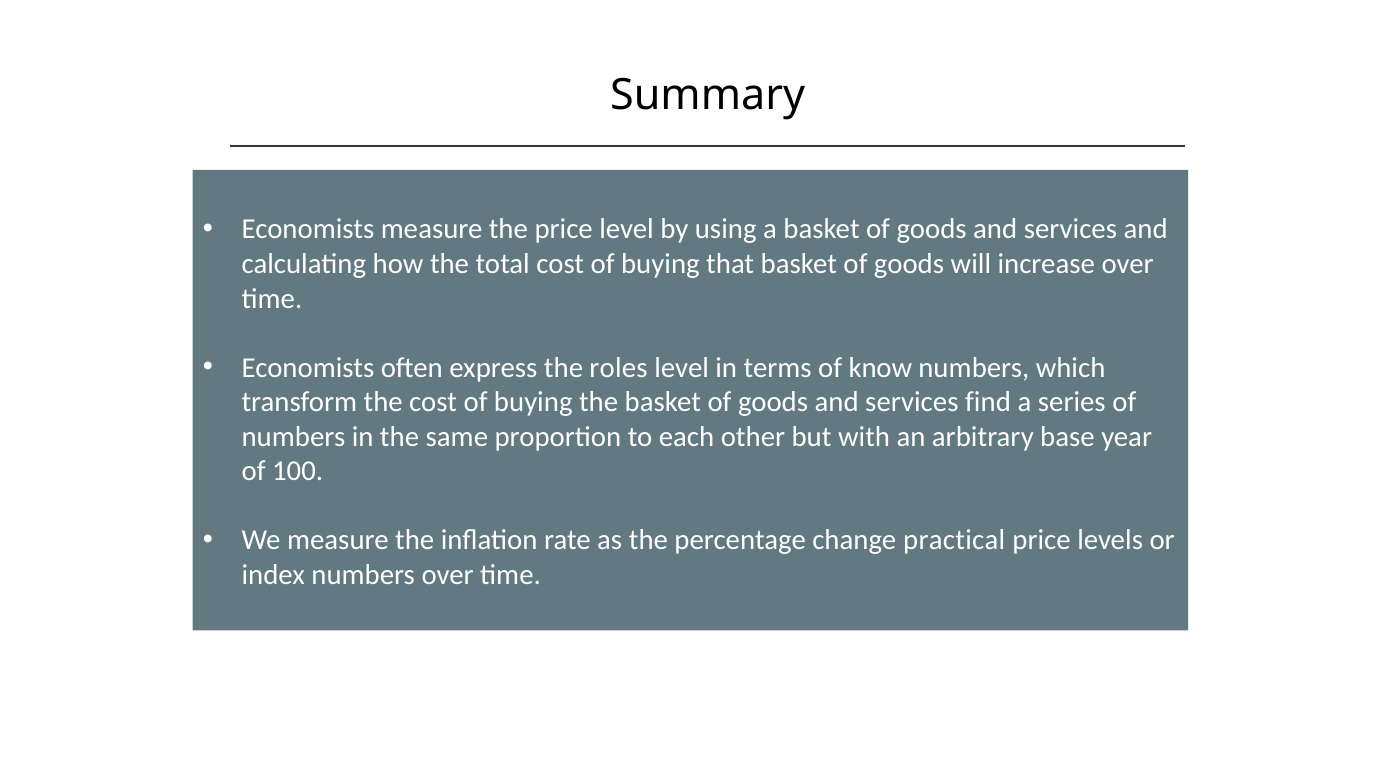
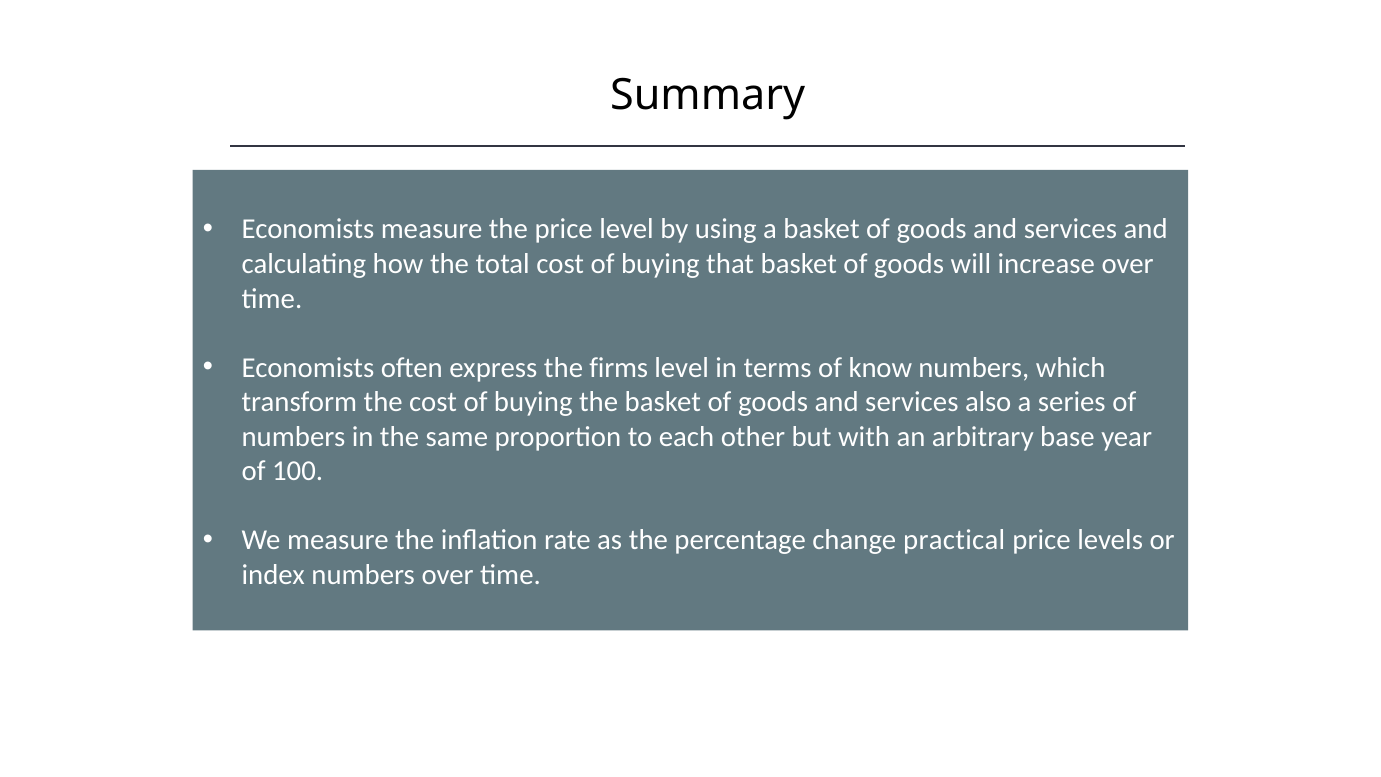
roles: roles -> firms (619, 368)
find: find -> also (988, 402)
